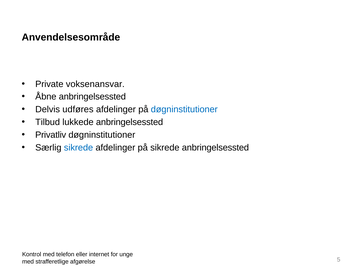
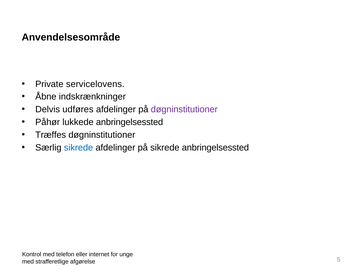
voksenansvar: voksenansvar -> servicelovens (95, 84)
Åbne anbringelsessted: anbringelsessted -> indskrænkninger (92, 97)
døgninstitutioner colour: blue -> purple (184, 109)
Tilbud: Tilbud -> Påhør (48, 122)
Privatliv: Privatliv -> Træffes (51, 135)
